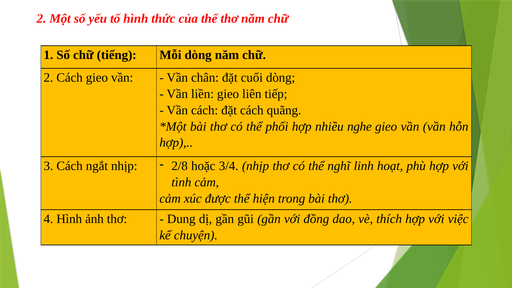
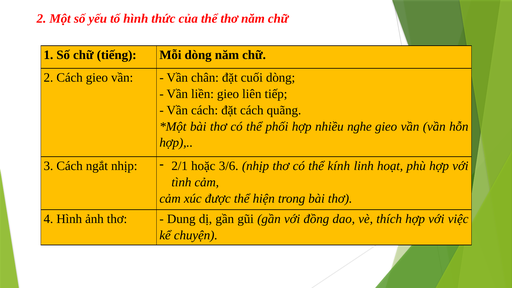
2/8: 2/8 -> 2/1 (180, 166)
3/4: 3/4 -> 3/6 (229, 166)
nghĩ: nghĩ -> kính (339, 166)
